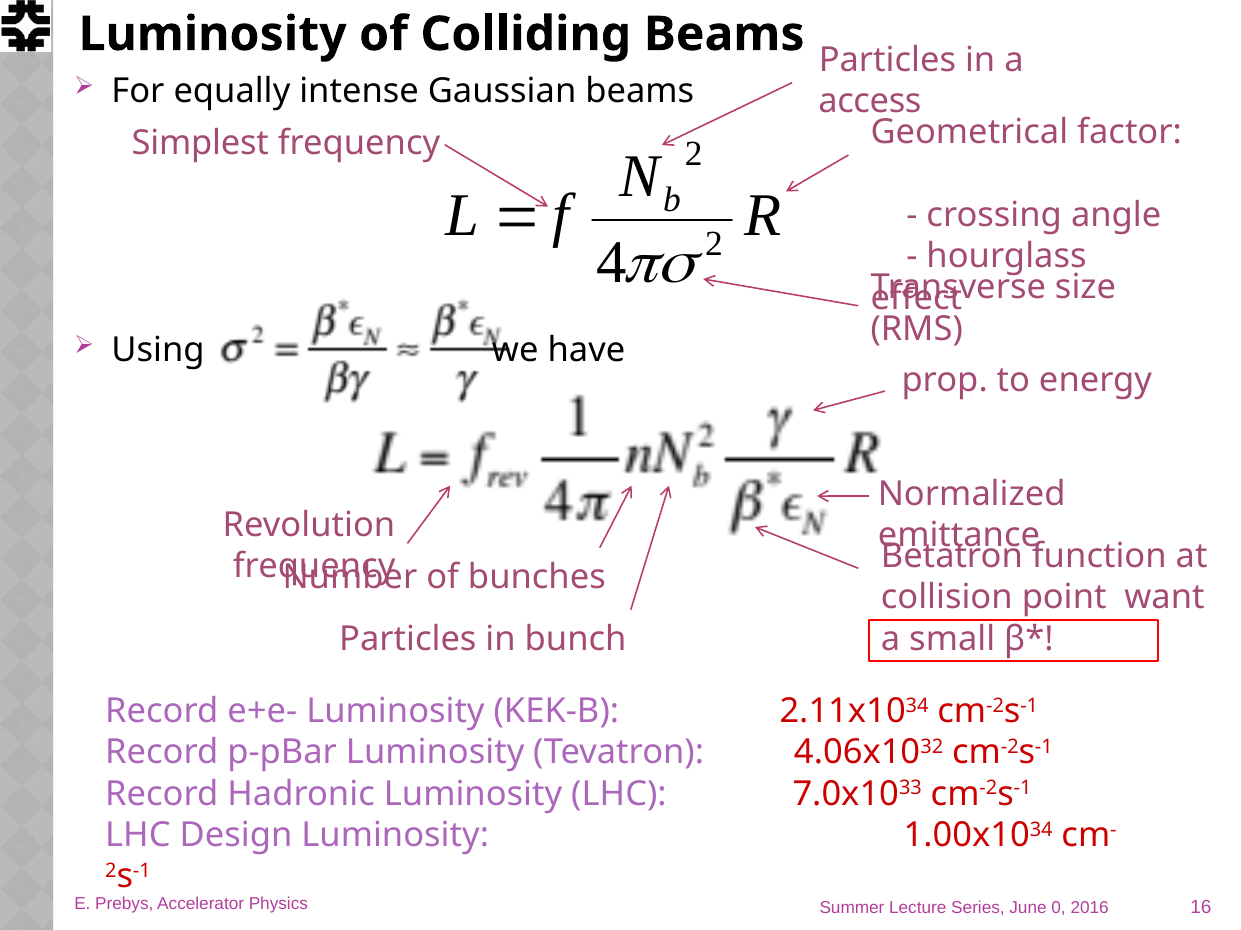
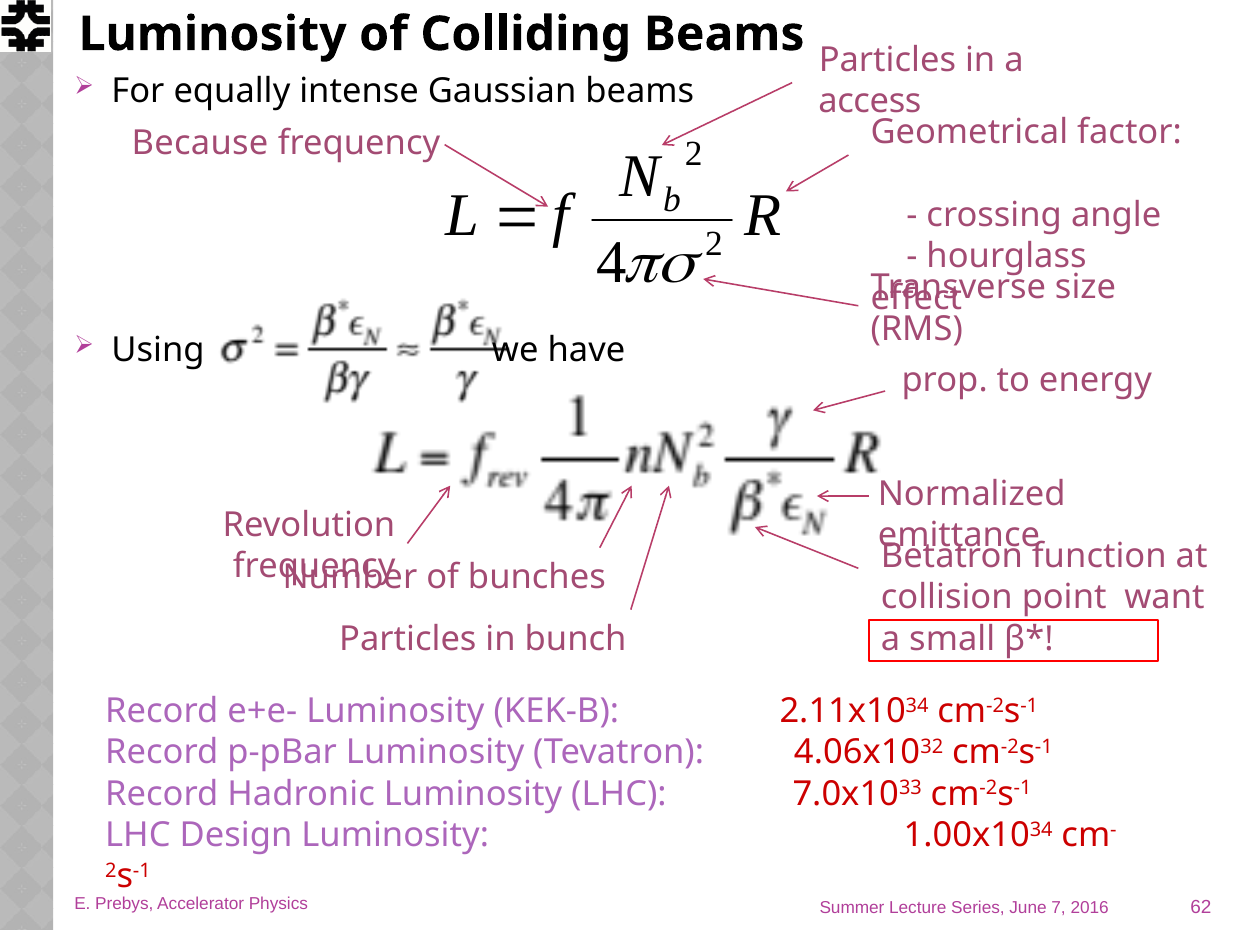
Simplest: Simplest -> Because (200, 143)
0: 0 -> 7 (1058, 908)
16: 16 -> 62 (1201, 908)
